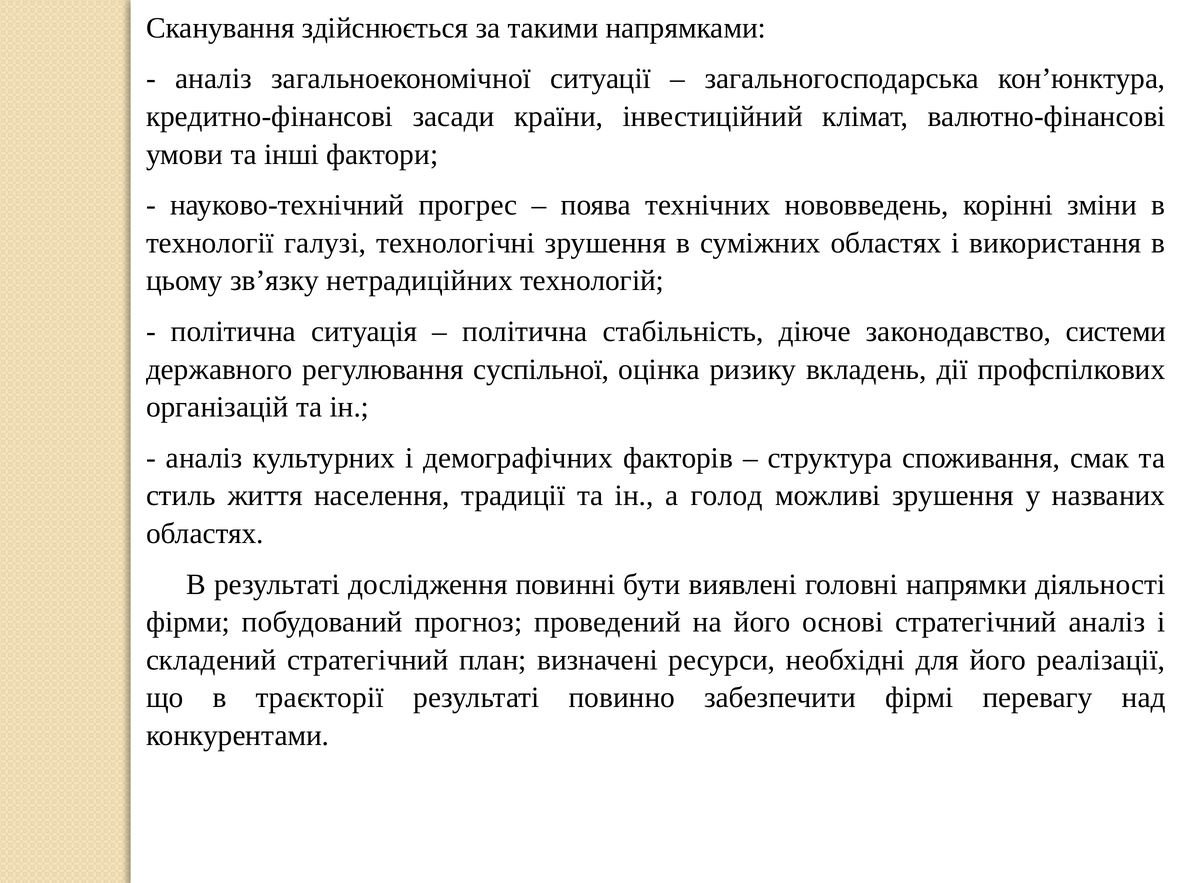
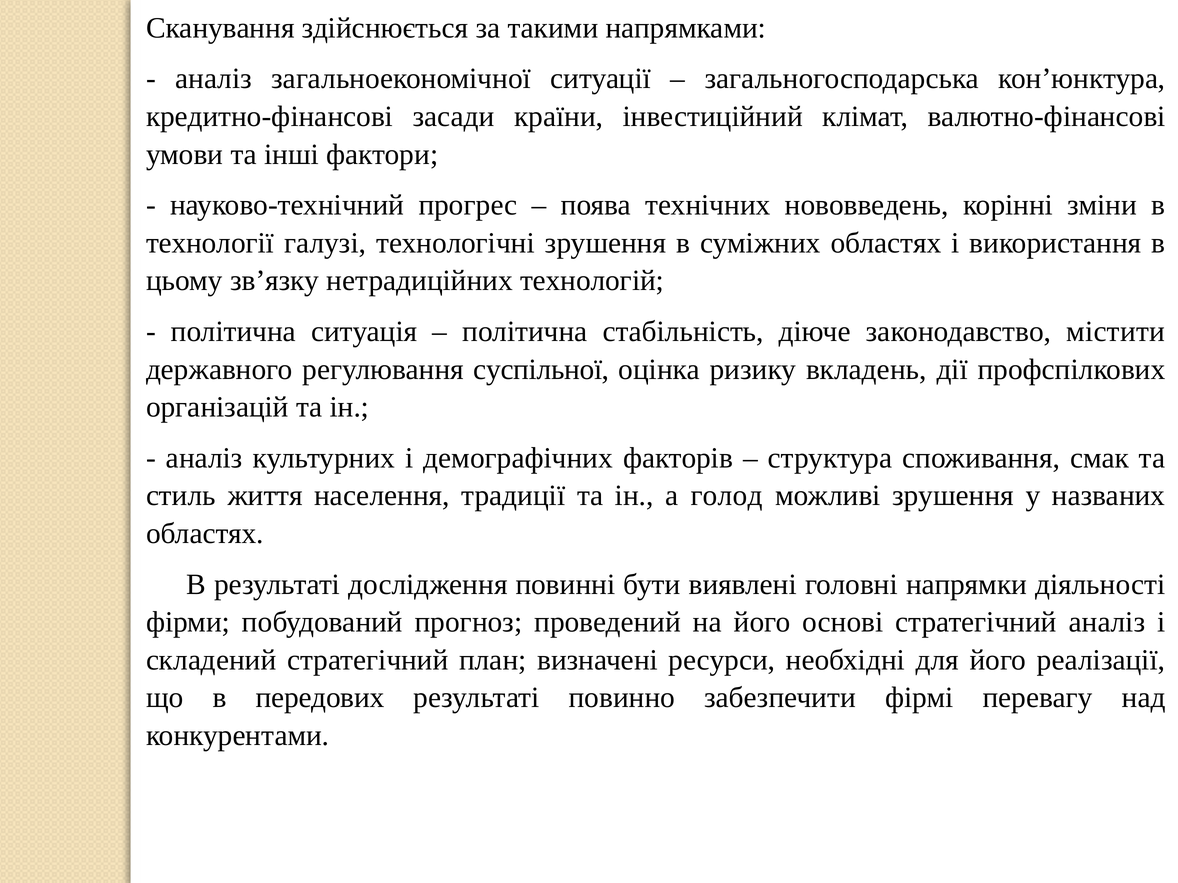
системи: системи -> містити (1116, 332)
траєкторії: траєкторії -> передових (320, 698)
